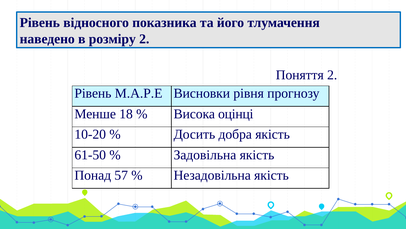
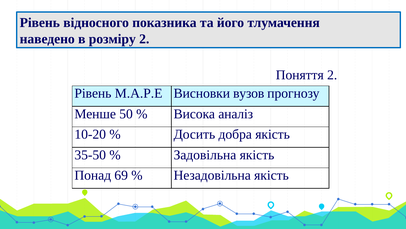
рівня: рівня -> вузов (249, 93)
18: 18 -> 50 (126, 114)
оцінці: оцінці -> аналіз (236, 114)
61-50: 61-50 -> 35-50 (90, 155)
57: 57 -> 69 (121, 175)
